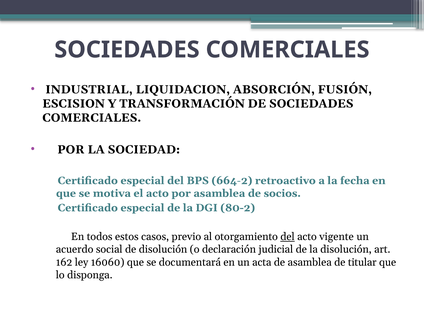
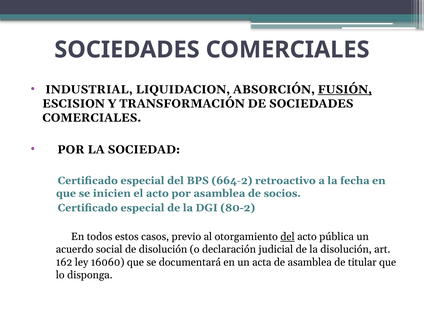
FUSIÓN underline: none -> present (345, 89)
motiva: motiva -> inicien (112, 193)
vigente: vigente -> pública (337, 237)
